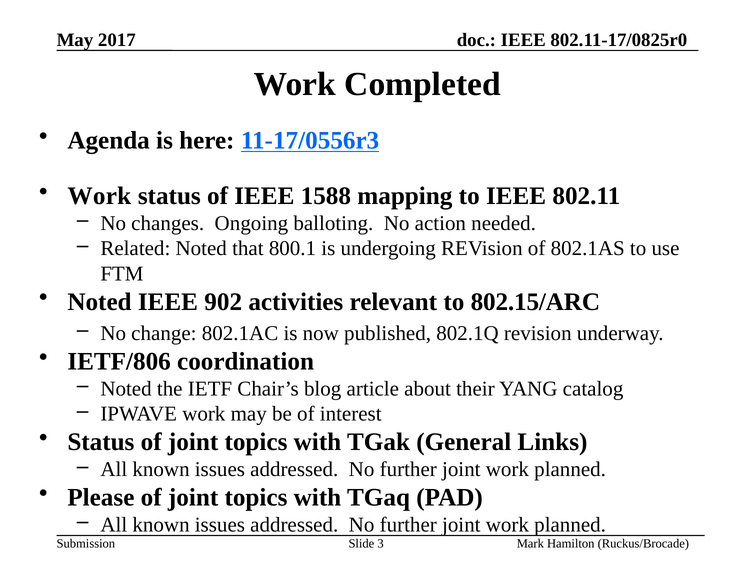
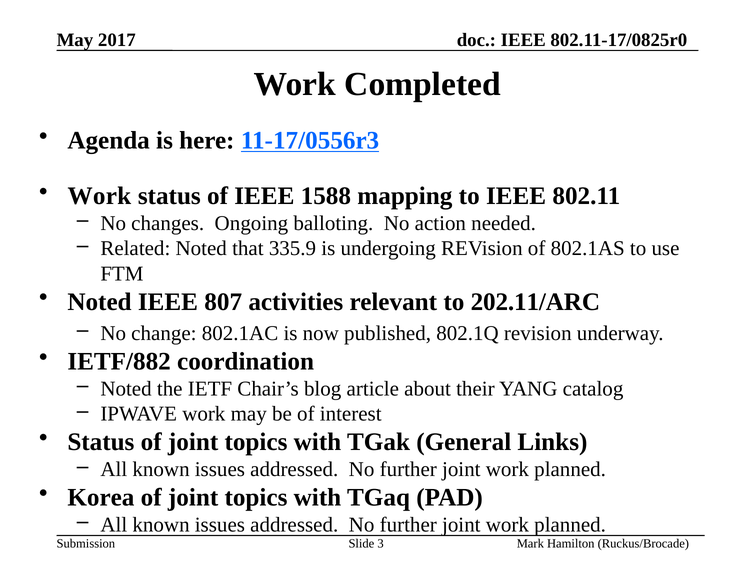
800.1: 800.1 -> 335.9 (292, 248)
902: 902 -> 807 (223, 301)
802.15/ARC: 802.15/ARC -> 202.11/ARC (535, 301)
IETF/806: IETF/806 -> IETF/882 (119, 361)
Please: Please -> Korea (101, 497)
